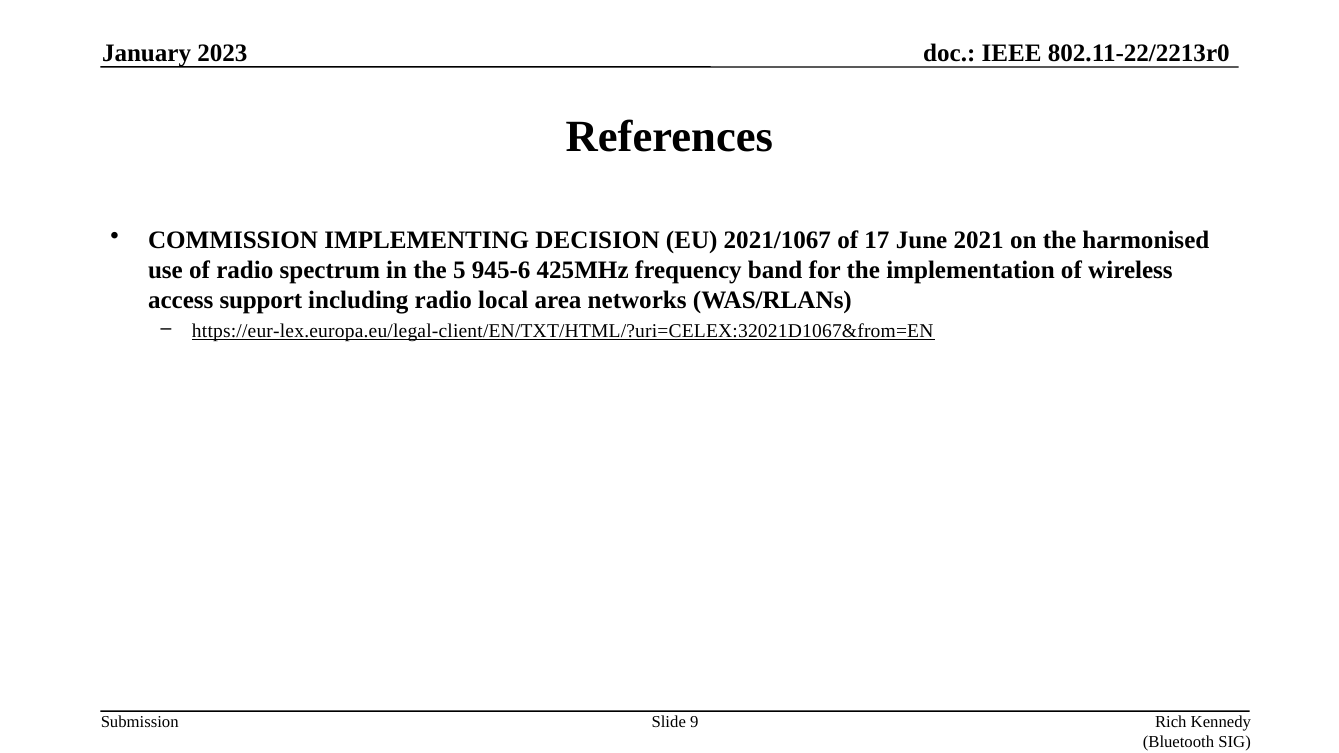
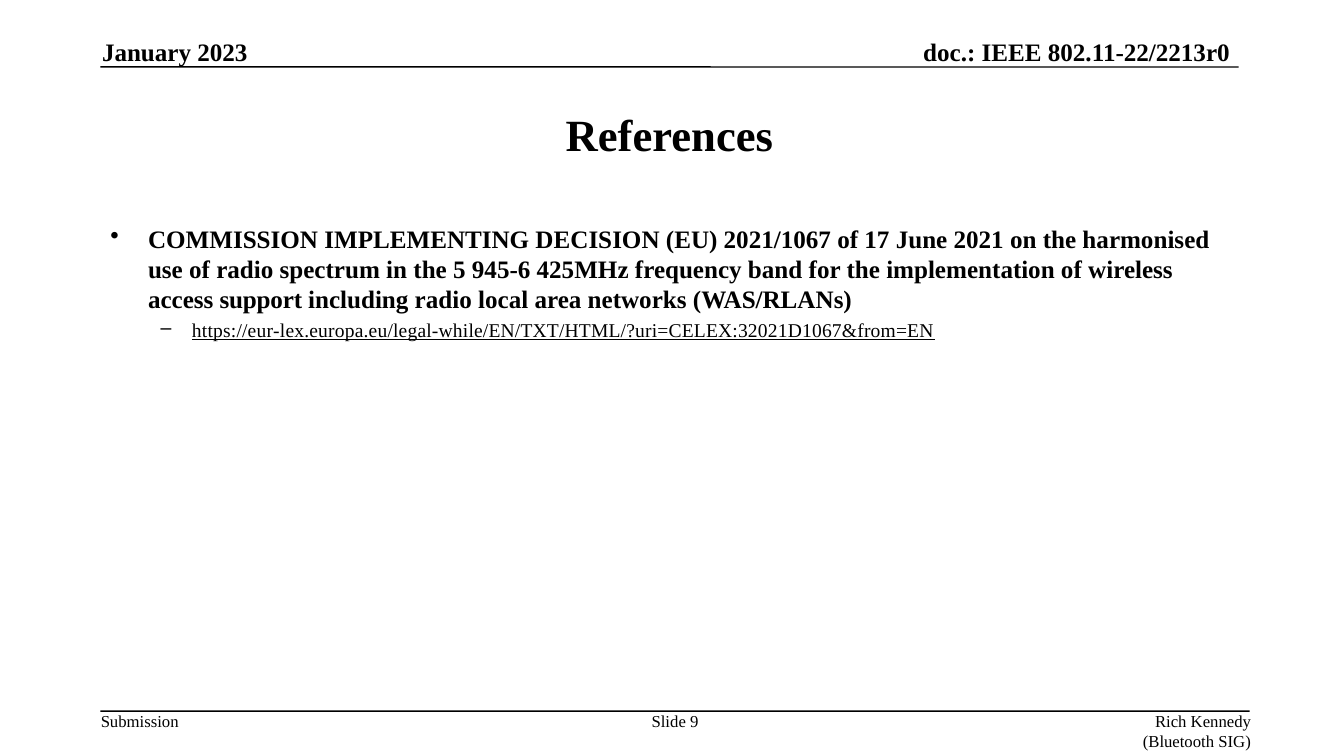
https://eur-lex.europa.eu/legal-client/EN/TXT/HTML/?uri=CELEX:32021D1067&from=EN: https://eur-lex.europa.eu/legal-client/EN/TXT/HTML/?uri=CELEX:32021D1067&from=EN -> https://eur-lex.europa.eu/legal-while/EN/TXT/HTML/?uri=CELEX:32021D1067&from=EN (563, 331)
